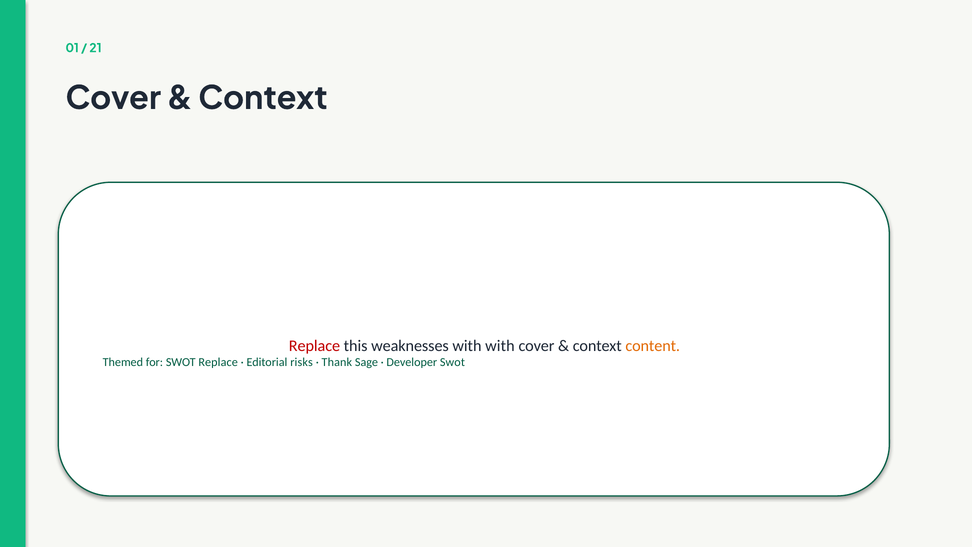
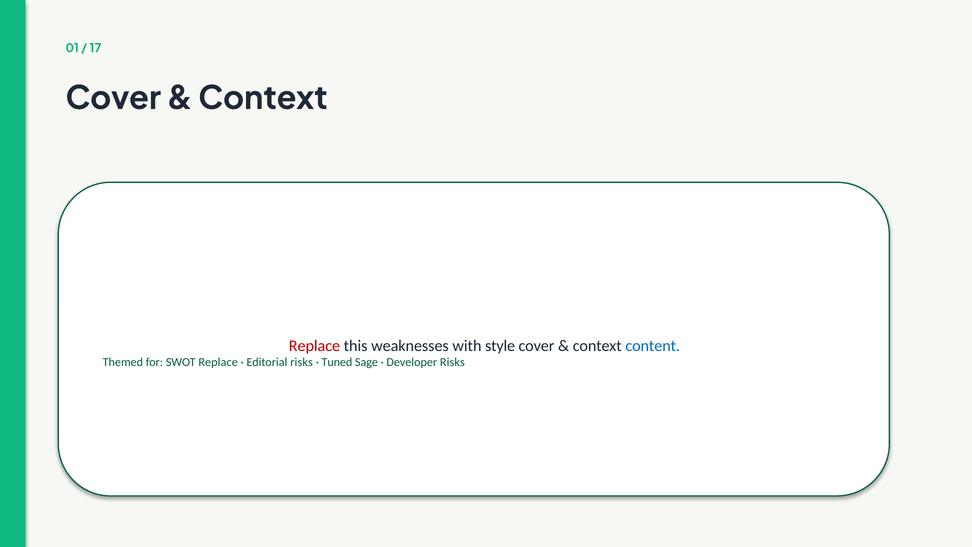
21: 21 -> 17 (95, 48)
with with: with -> style (500, 346)
content colour: orange -> blue (653, 346)
Thank: Thank -> Tuned (337, 362)
Developer Swot: Swot -> Risks (452, 362)
